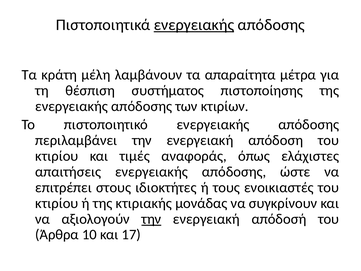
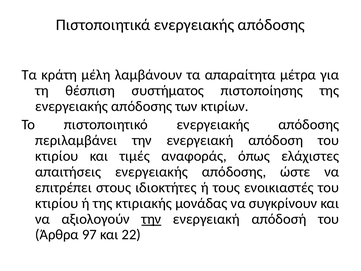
ενεργειακής underline: present -> none (194, 25)
10: 10 -> 97 (89, 234)
17: 17 -> 22 (131, 234)
